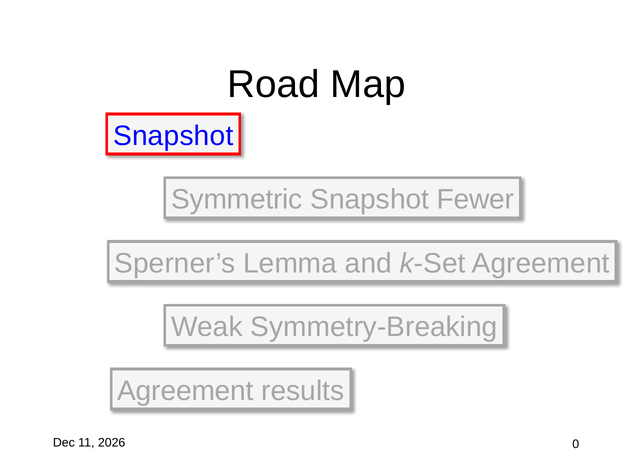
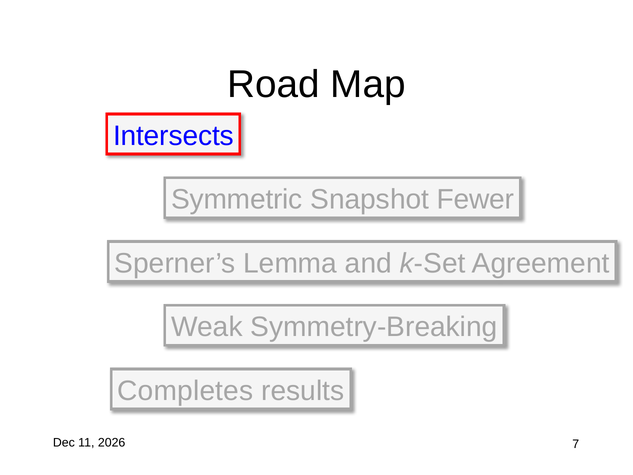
Snapshot: Snapshot -> Intersects (173, 136)
Agreement: Agreement -> Completes (185, 391)
0: 0 -> 7 (576, 444)
